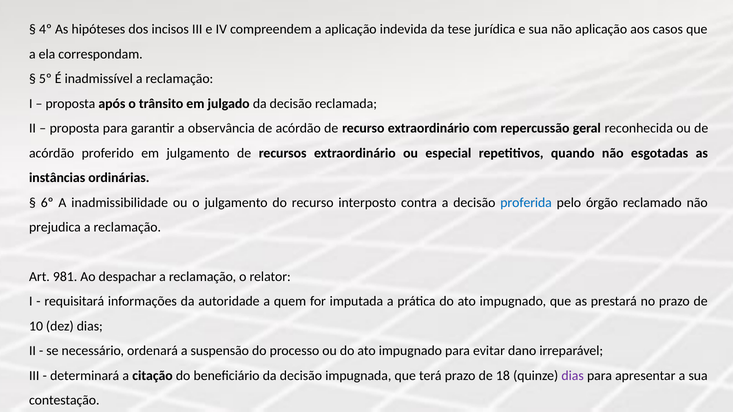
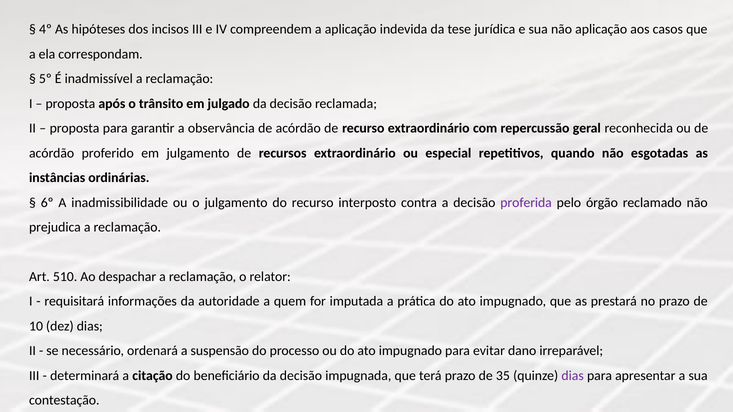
proferida colour: blue -> purple (526, 203)
981: 981 -> 510 (65, 277)
18: 18 -> 35 (503, 376)
